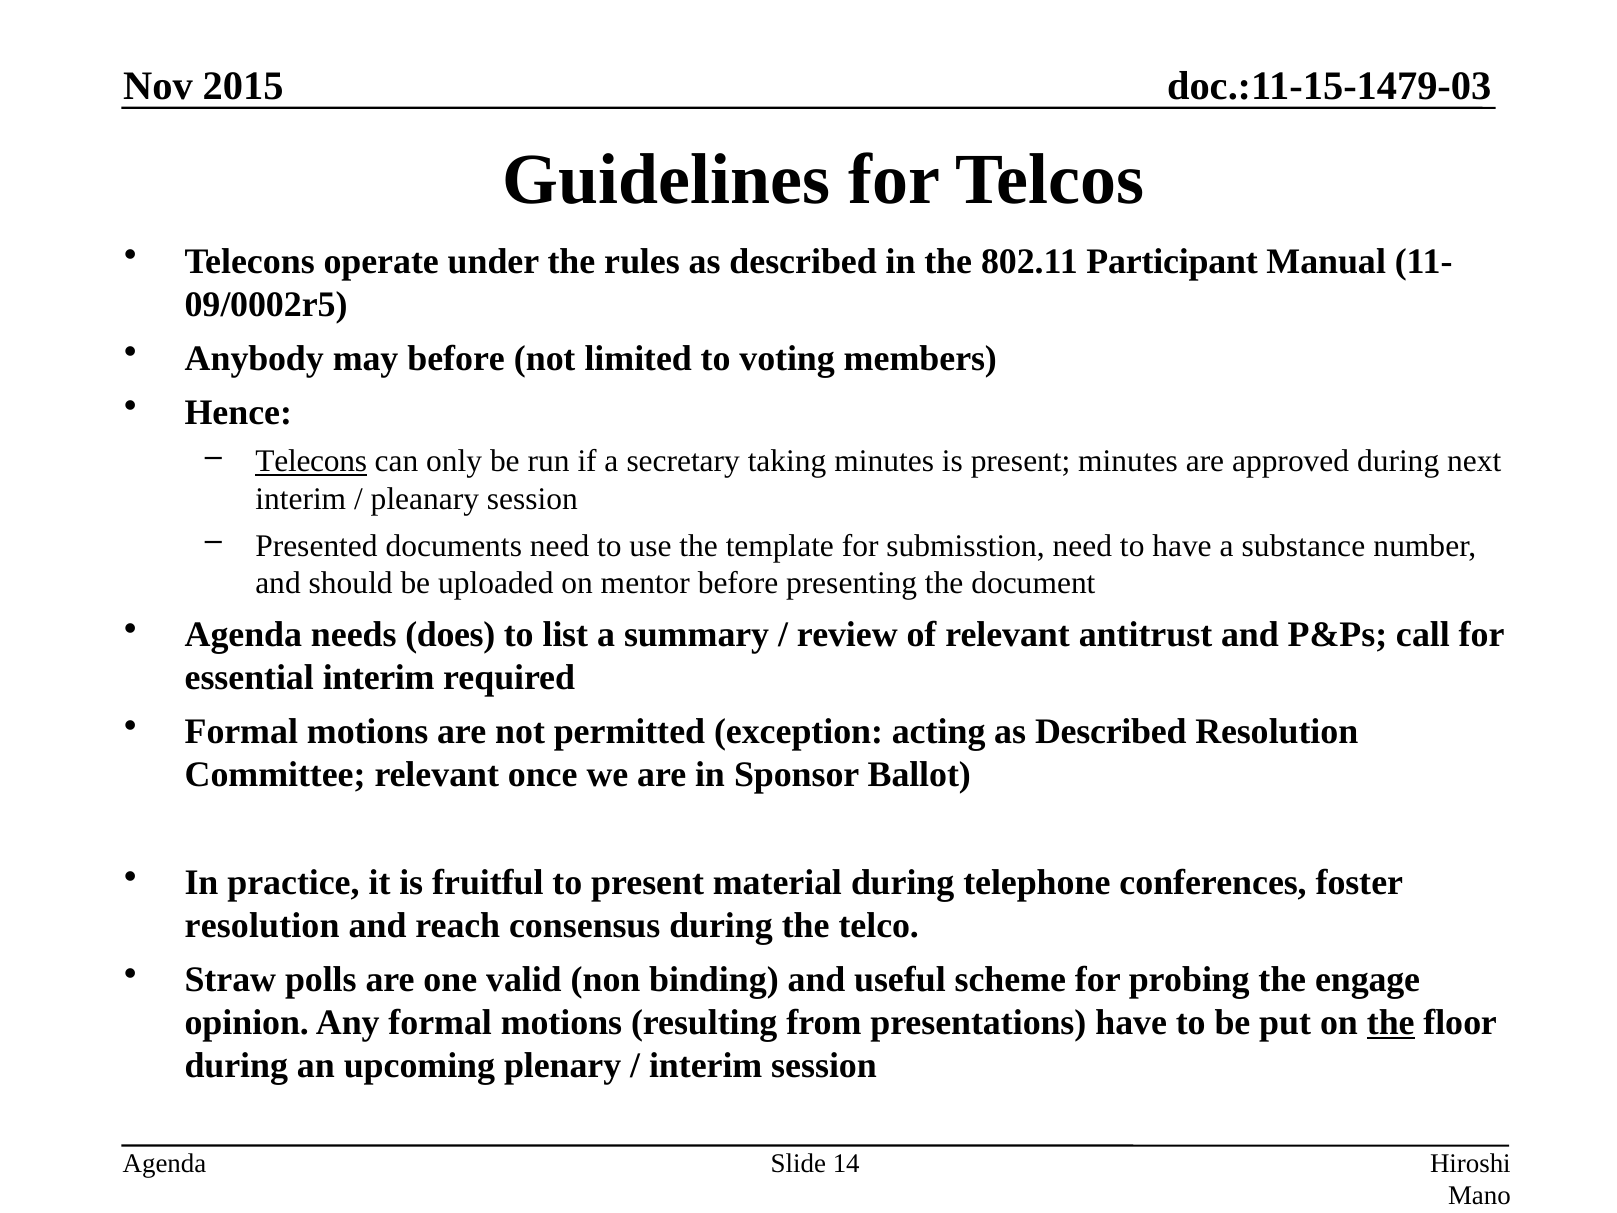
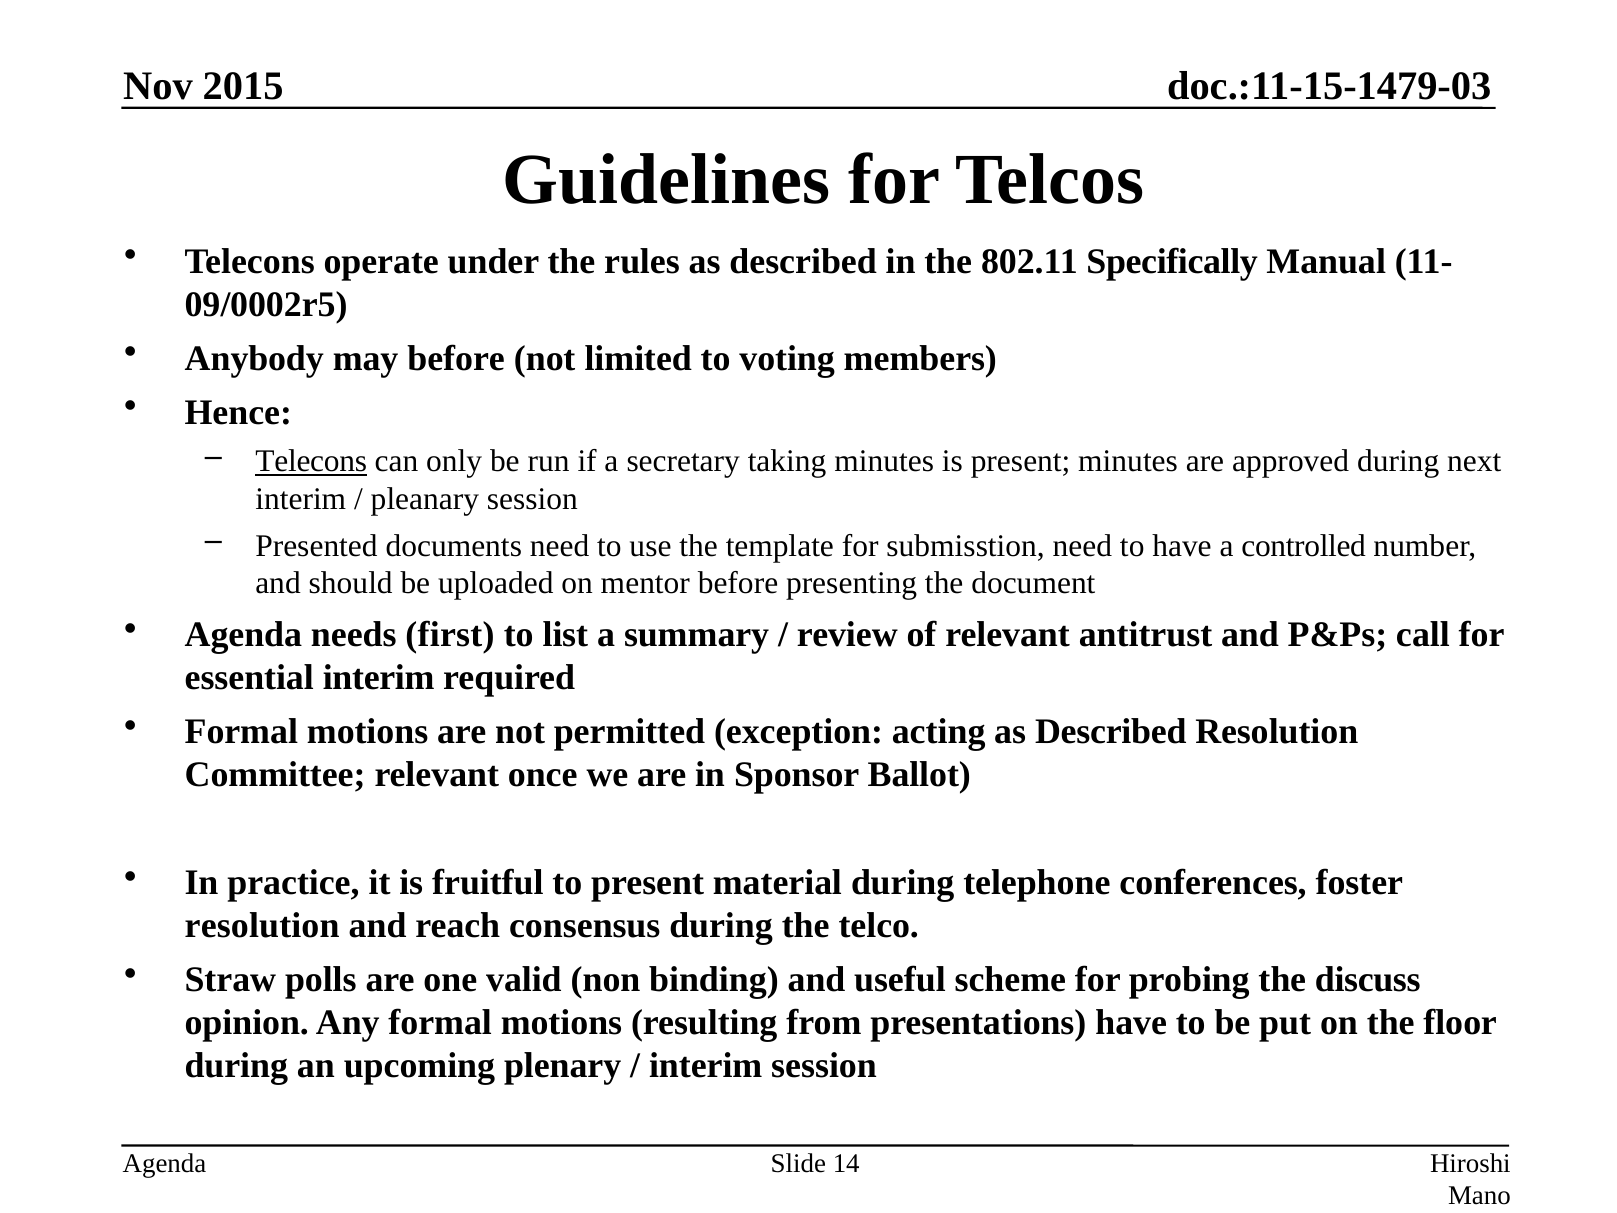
Participant: Participant -> Specifically (1172, 261)
substance: substance -> controlled (1304, 546)
does: does -> first (450, 635)
engage: engage -> discuss (1368, 980)
the underline: present -> none (1391, 1023)
